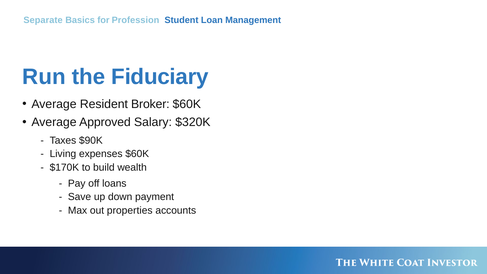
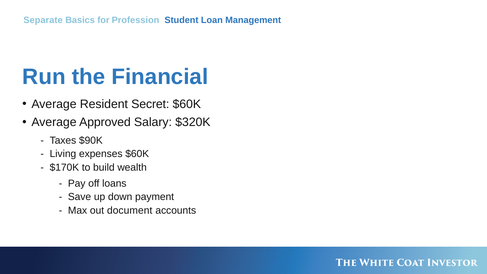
Fiduciary: Fiduciary -> Financial (160, 77)
Broker: Broker -> Secret (150, 104)
properties: properties -> document (130, 210)
